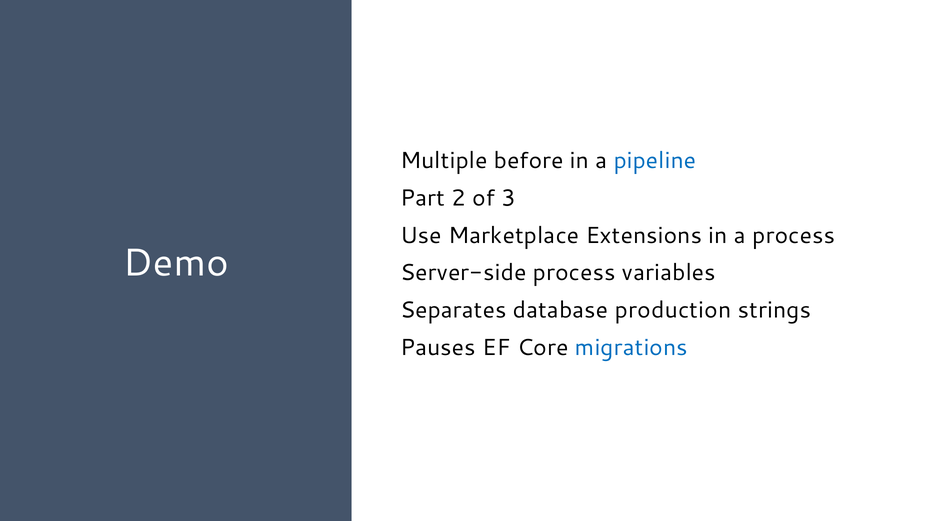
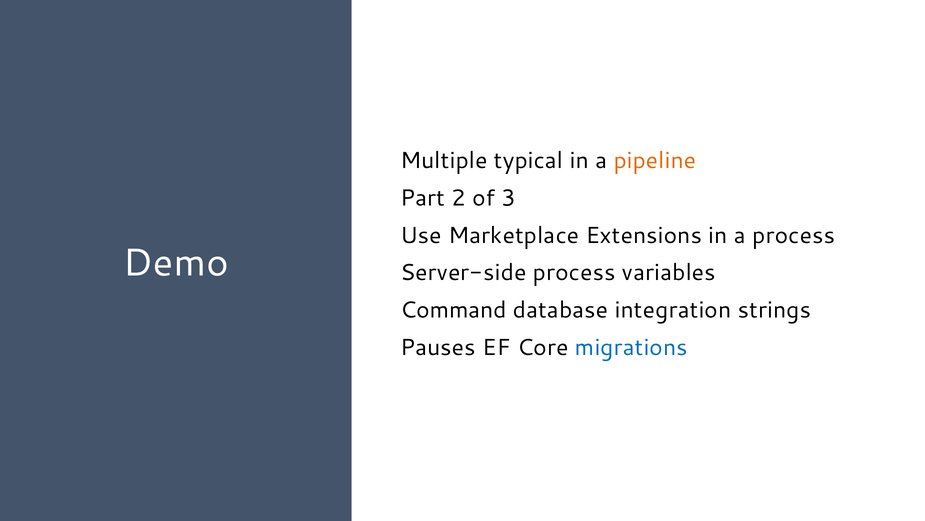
before: before -> typical (529, 160)
pipeline colour: blue -> orange (655, 160)
Separates: Separates -> Command (453, 310)
production: production -> integration (673, 310)
